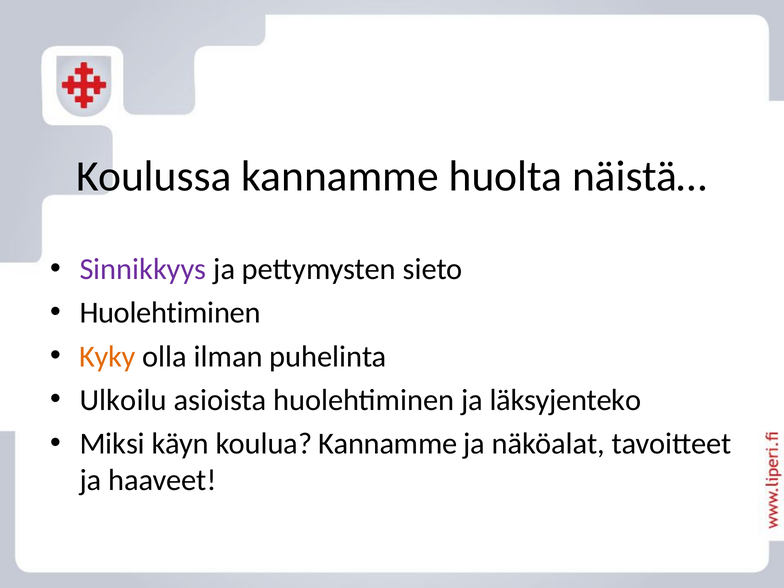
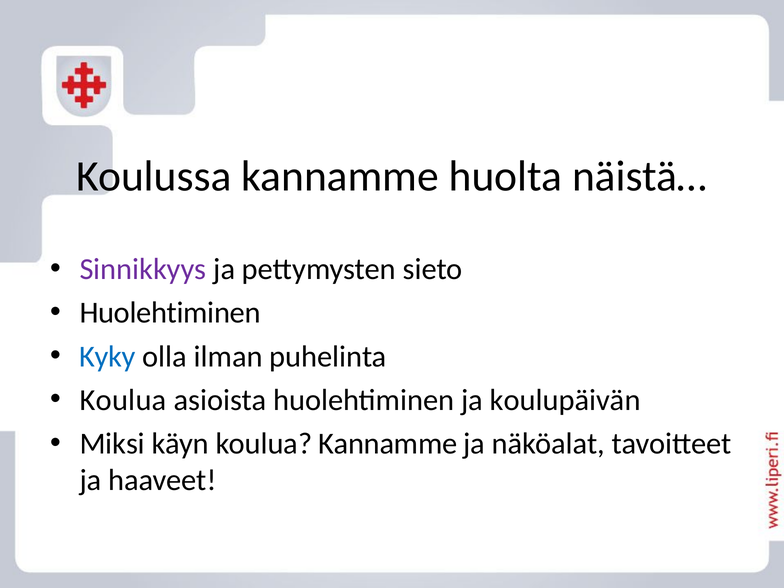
Kyky colour: orange -> blue (108, 357)
Ulkoilu: Ulkoilu -> Koulua (123, 400)
läksyjenteko: läksyjenteko -> koulupäivän (565, 400)
